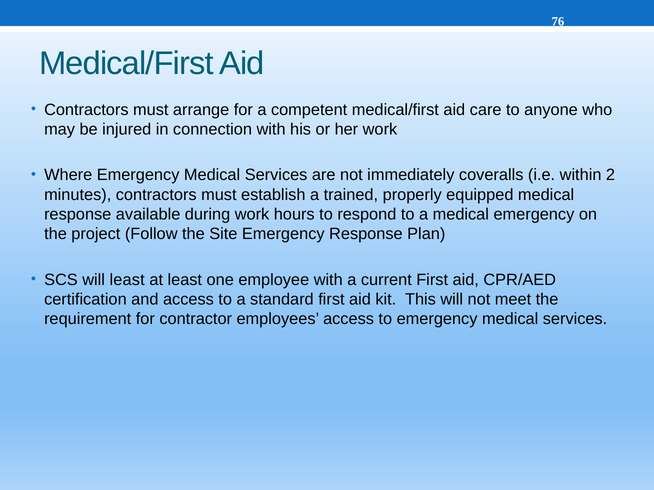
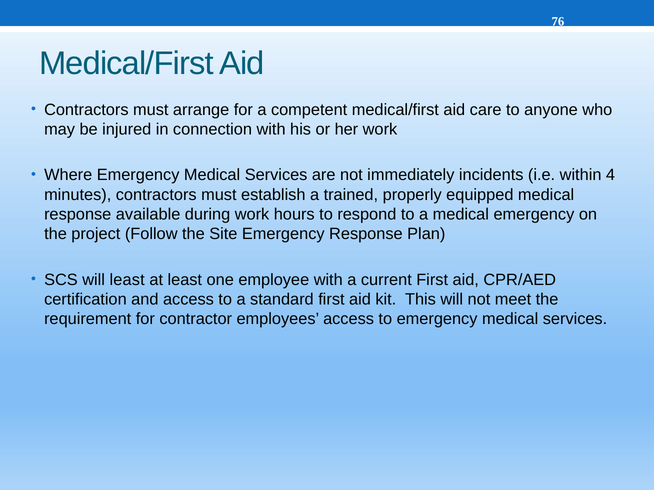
coveralls: coveralls -> incidents (491, 175)
2: 2 -> 4 (611, 175)
